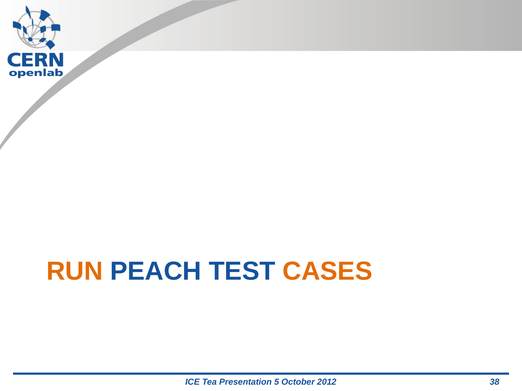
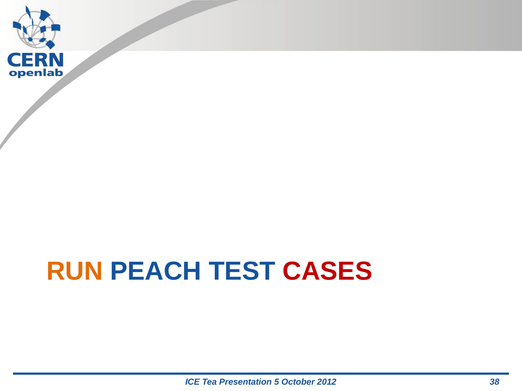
CASES colour: orange -> red (327, 272)
